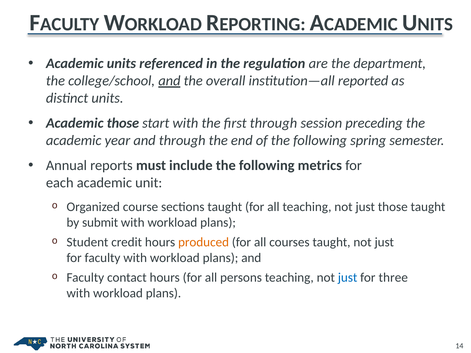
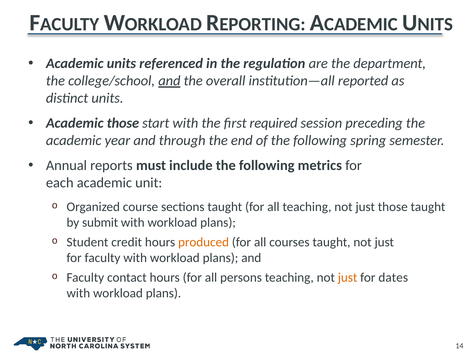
first through: through -> required (274, 123)
just colour: blue -> orange (348, 278)
three: three -> dates (393, 278)
